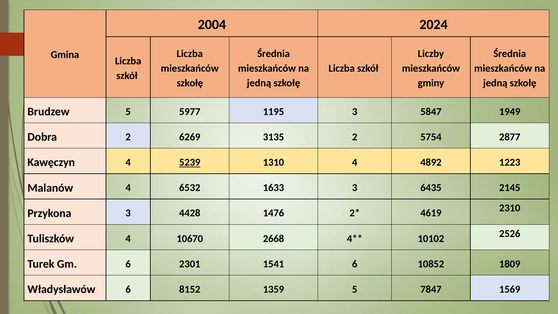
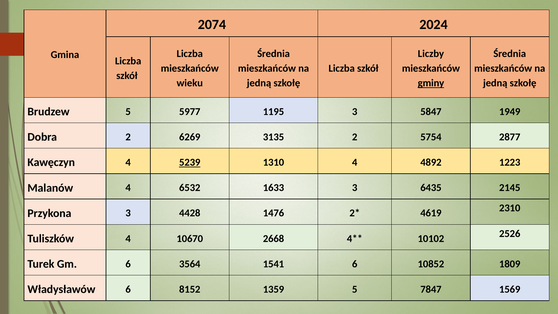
2004: 2004 -> 2074 (212, 25)
szkołę: szkołę -> wieku (190, 83)
gminy underline: none -> present (431, 83)
2301: 2301 -> 3564 (190, 264)
